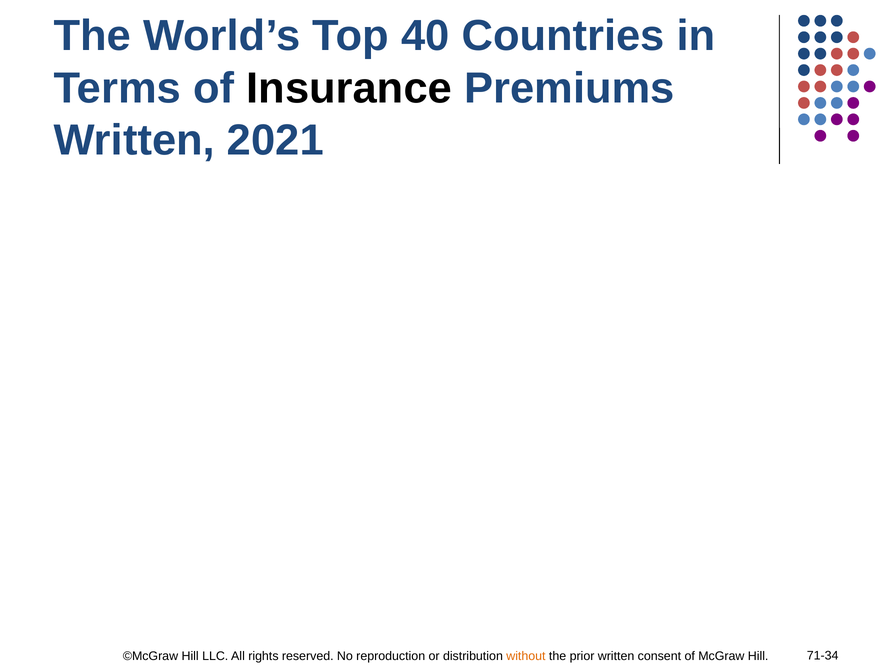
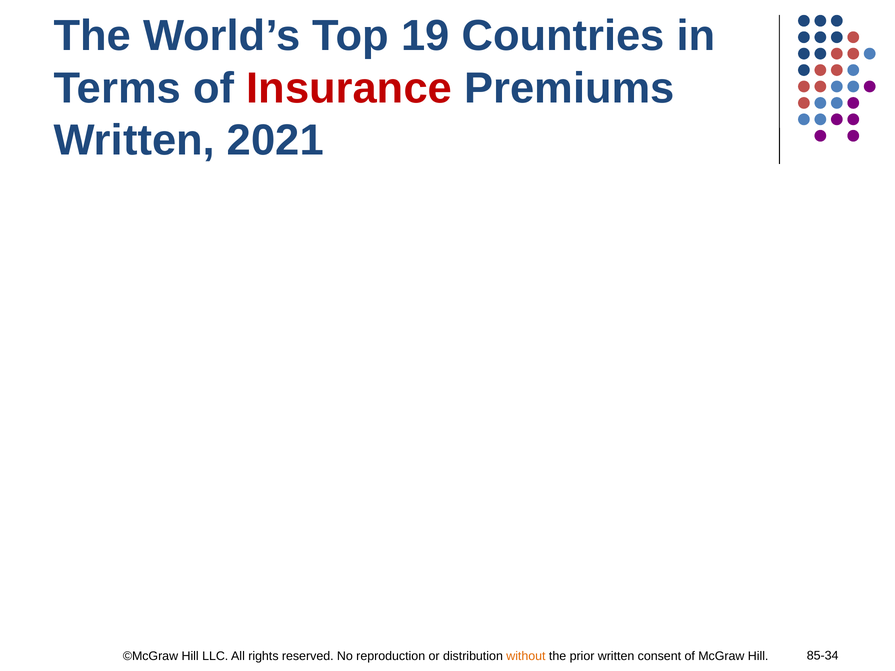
40: 40 -> 19 (425, 36)
Insurance colour: black -> red (349, 88)
71-34: 71-34 -> 85-34 (823, 656)
